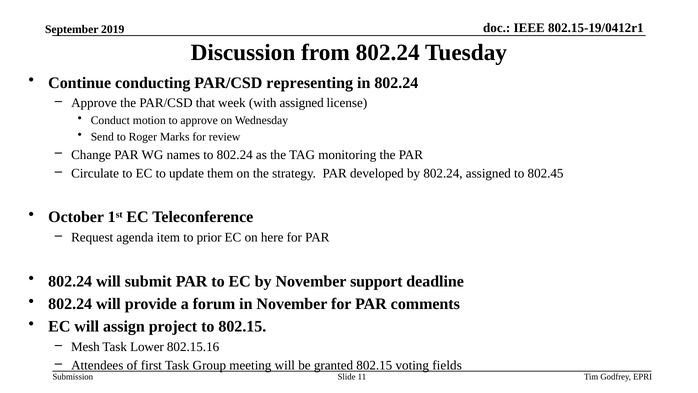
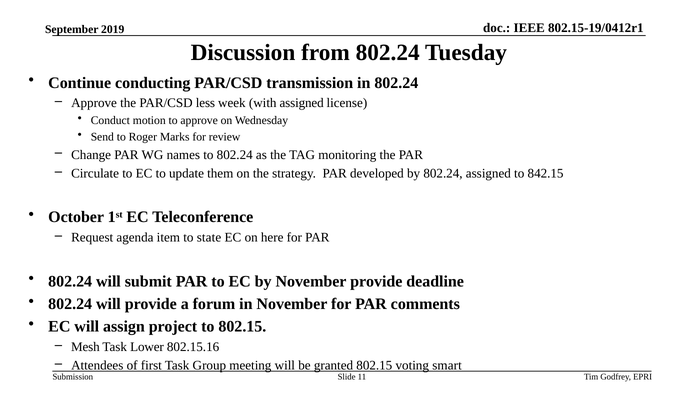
representing: representing -> transmission (310, 83)
that: that -> less (205, 103)
802.45: 802.45 -> 842.15 (546, 173)
prior: prior -> state (209, 237)
November support: support -> provide (376, 281)
fields: fields -> smart (447, 365)
